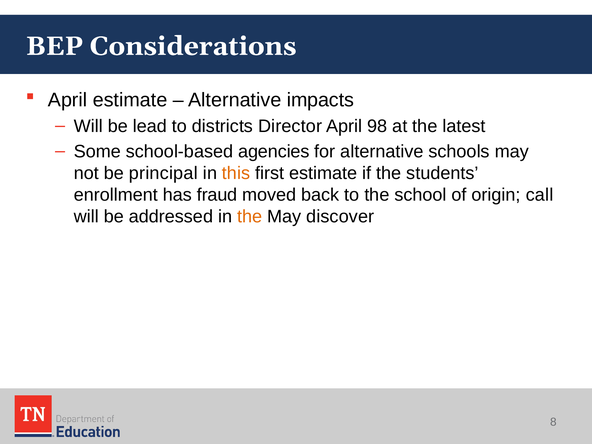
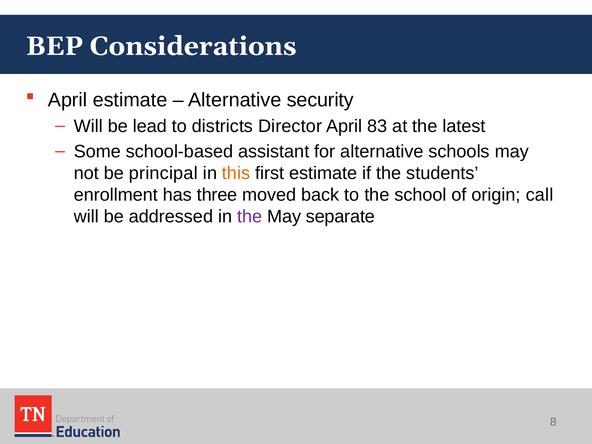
impacts: impacts -> security (320, 100)
98: 98 -> 83 (377, 126)
agencies: agencies -> assistant (274, 151)
fraud: fraud -> three (217, 195)
the colour: orange -> purple (250, 217)
discover: discover -> separate (340, 217)
